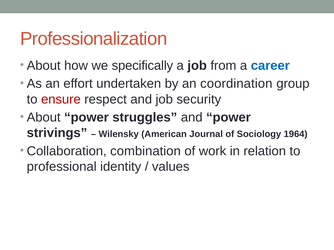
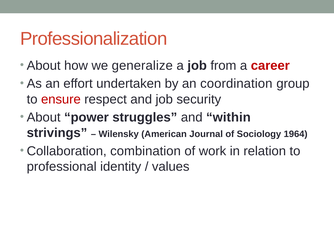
specifically: specifically -> generalize (142, 66)
career colour: blue -> red (270, 66)
and power: power -> within (228, 118)
